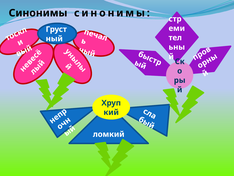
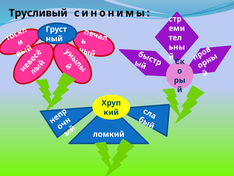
Синонимы: Синонимы -> Трусливый (38, 13)
